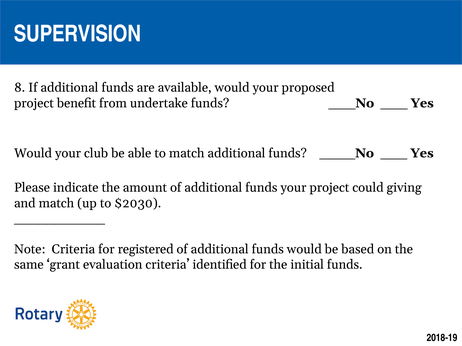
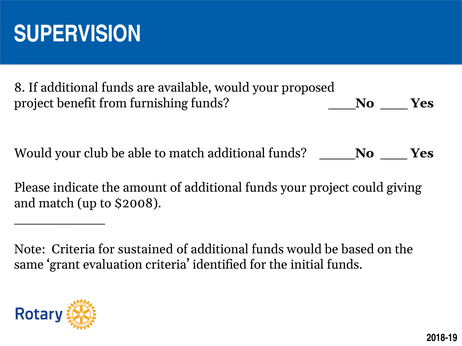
undertake: undertake -> furnishing (159, 103)
$2030: $2030 -> $2008 (138, 203)
registered: registered -> sustained (146, 250)
